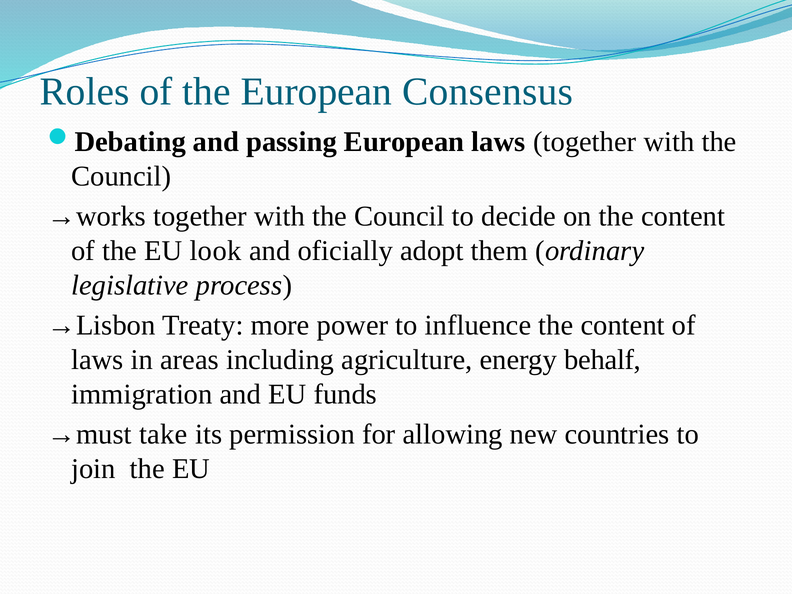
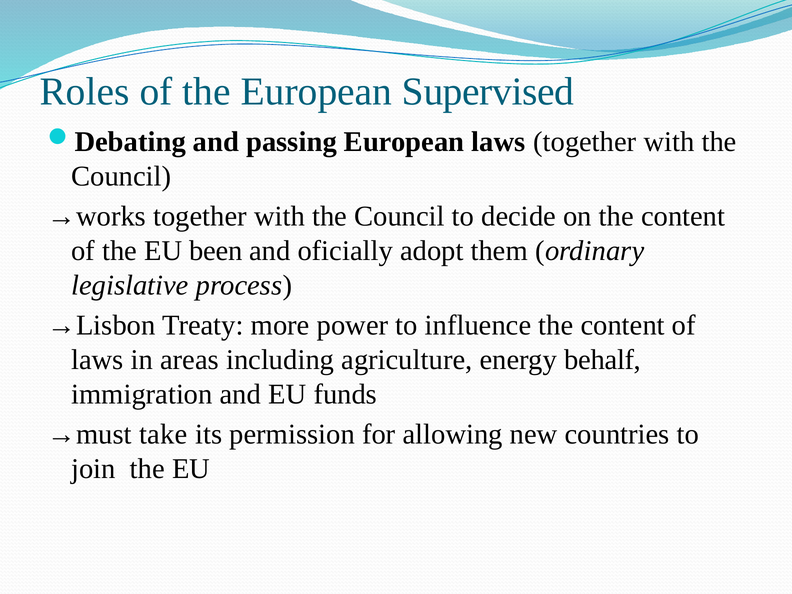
Consensus: Consensus -> Supervised (488, 91)
look: look -> been (216, 251)
